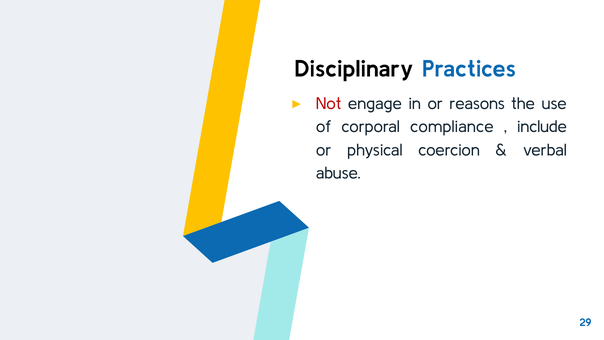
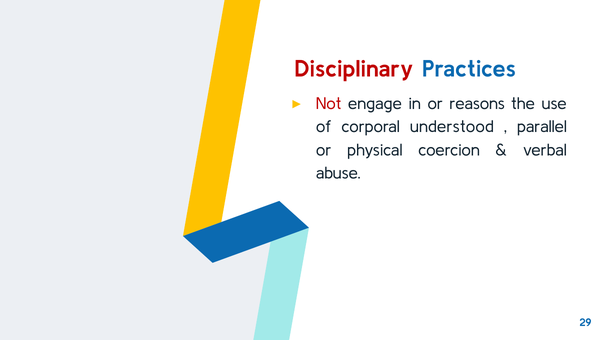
Disciplinary colour: black -> red (354, 69)
compliance: compliance -> understood (452, 127)
include: include -> parallel (542, 127)
